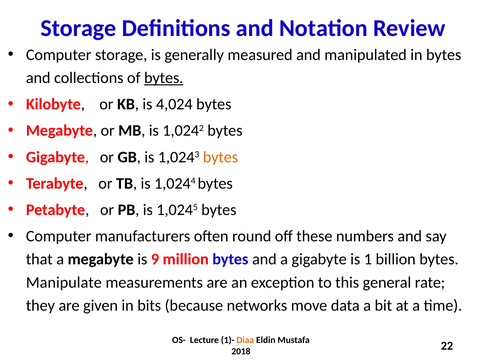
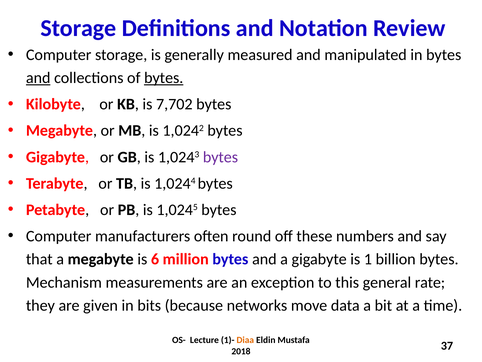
and underline: none -> present (38, 78)
4,024: 4,024 -> 7,702 (174, 104)
bytes colour: orange -> purple (220, 157)
9: 9 -> 6 (155, 259)
Manipulate: Manipulate -> Mechanism (64, 282)
22: 22 -> 37 (447, 345)
